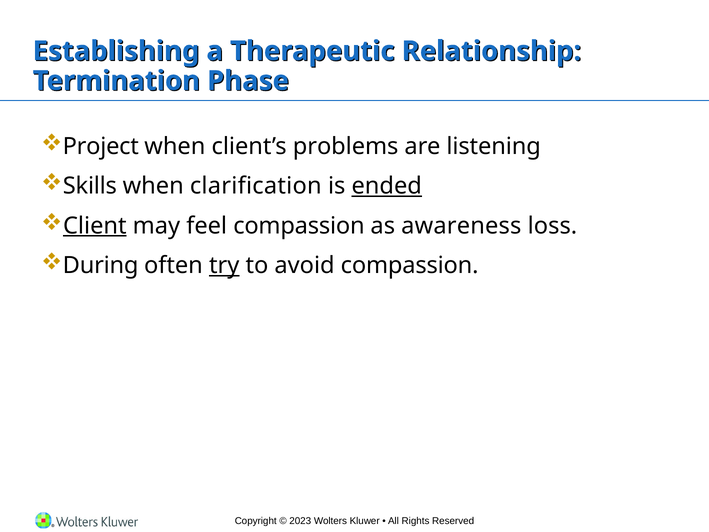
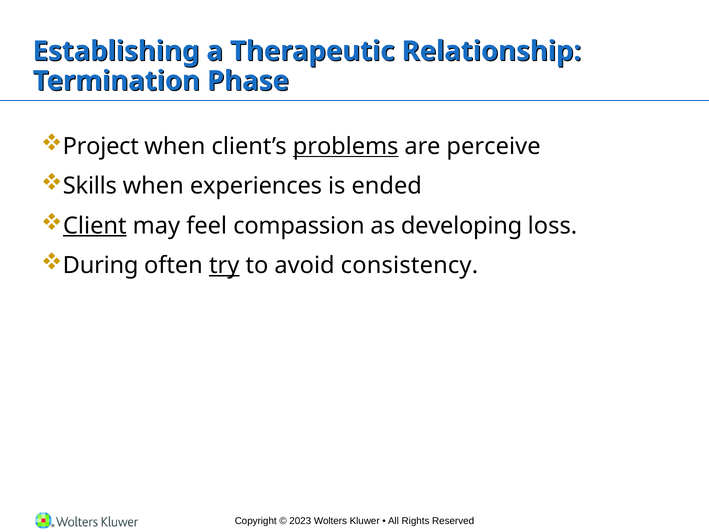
problems underline: none -> present (346, 146)
listening: listening -> perceive (494, 146)
clarification: clarification -> experiences (256, 186)
ended underline: present -> none (387, 186)
awareness: awareness -> developing (462, 226)
avoid compassion: compassion -> consistency (409, 265)
